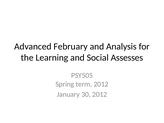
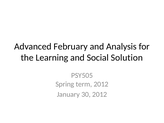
Assesses: Assesses -> Solution (127, 58)
